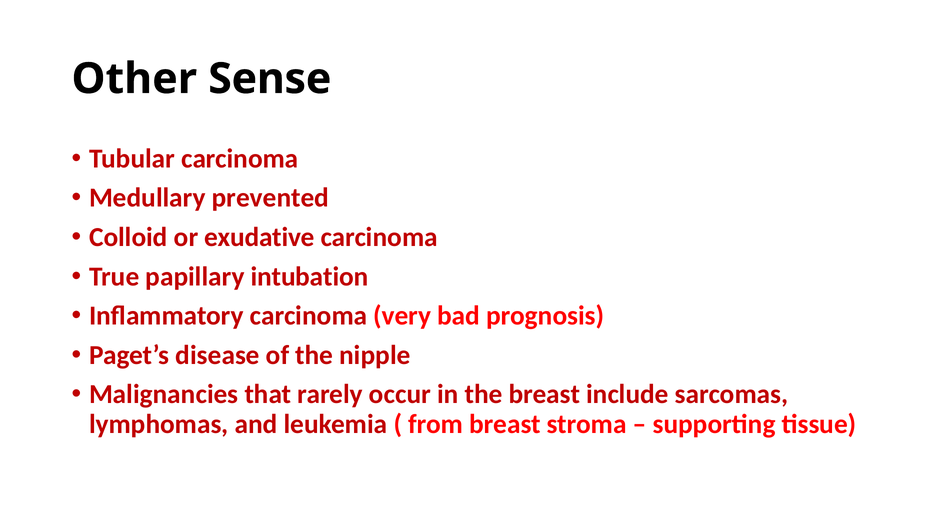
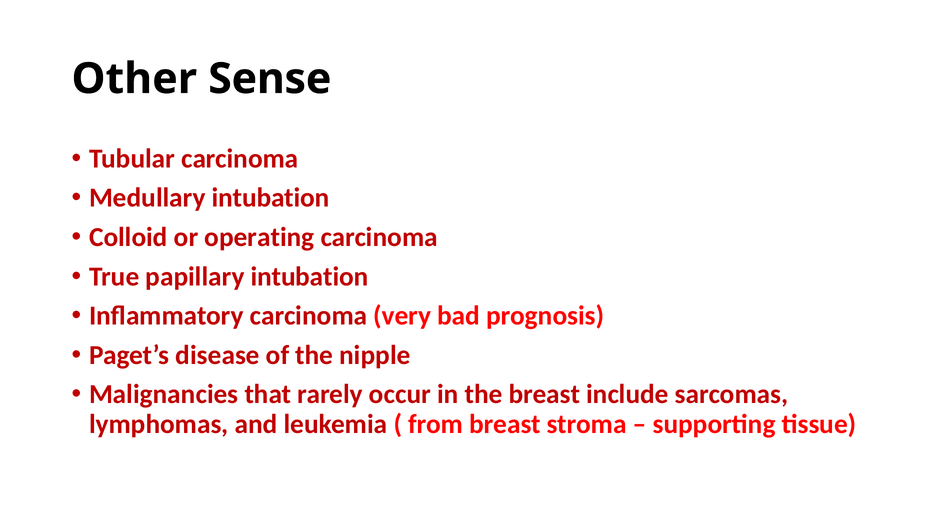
Medullary prevented: prevented -> intubation (271, 198)
exudative: exudative -> operating (259, 237)
